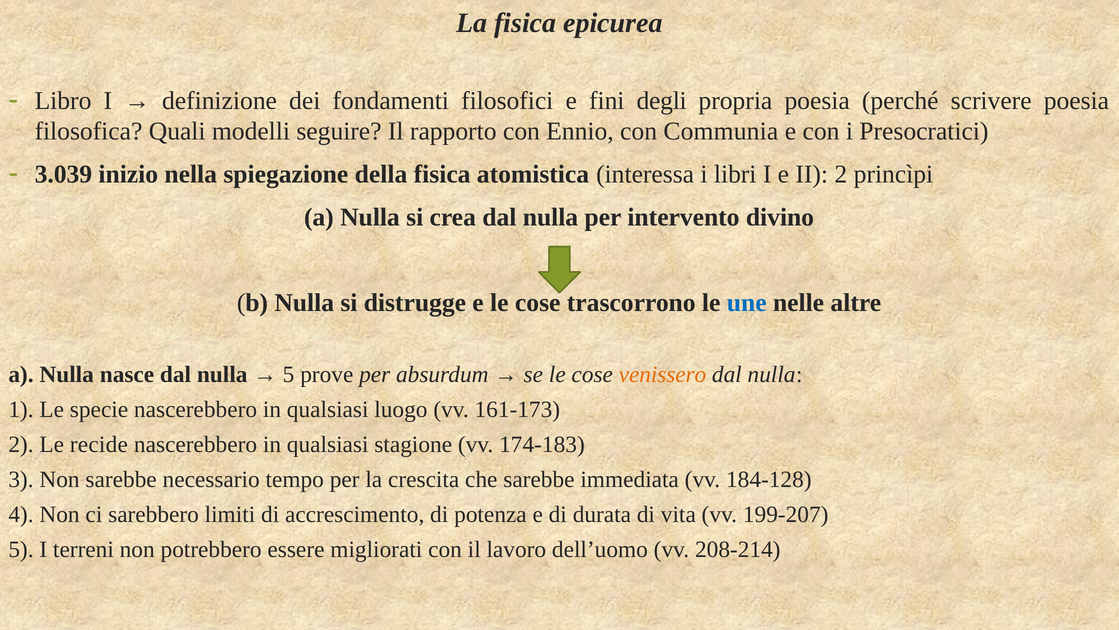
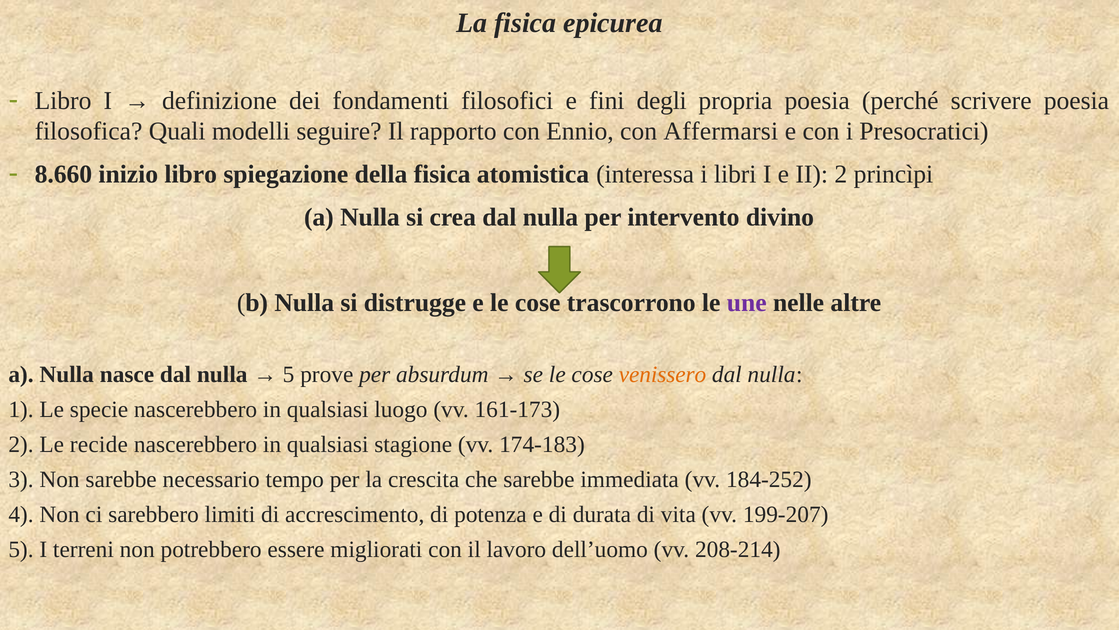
Communia: Communia -> Affermarsi (721, 131)
3.039: 3.039 -> 8.660 (63, 174)
inizio nella: nella -> libro (191, 174)
une colour: blue -> purple (747, 303)
184-128: 184-128 -> 184-252 (769, 479)
